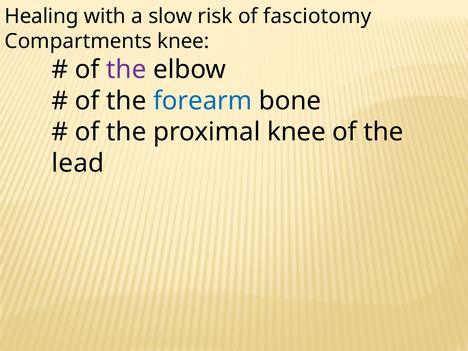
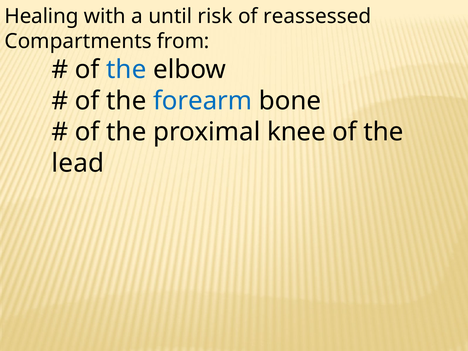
slow: slow -> until (170, 16)
fasciotomy: fasciotomy -> reassessed (317, 16)
Compartments knee: knee -> from (183, 41)
the colour: purple -> blue (126, 70)
